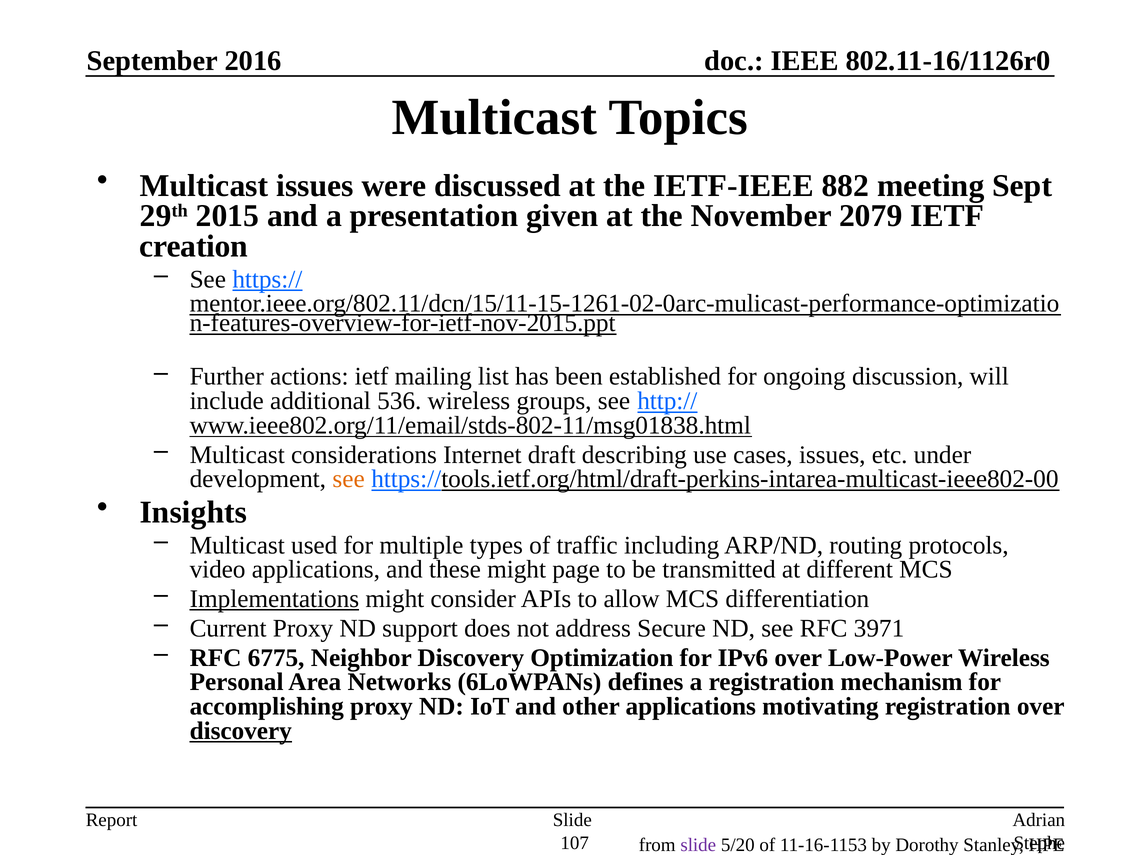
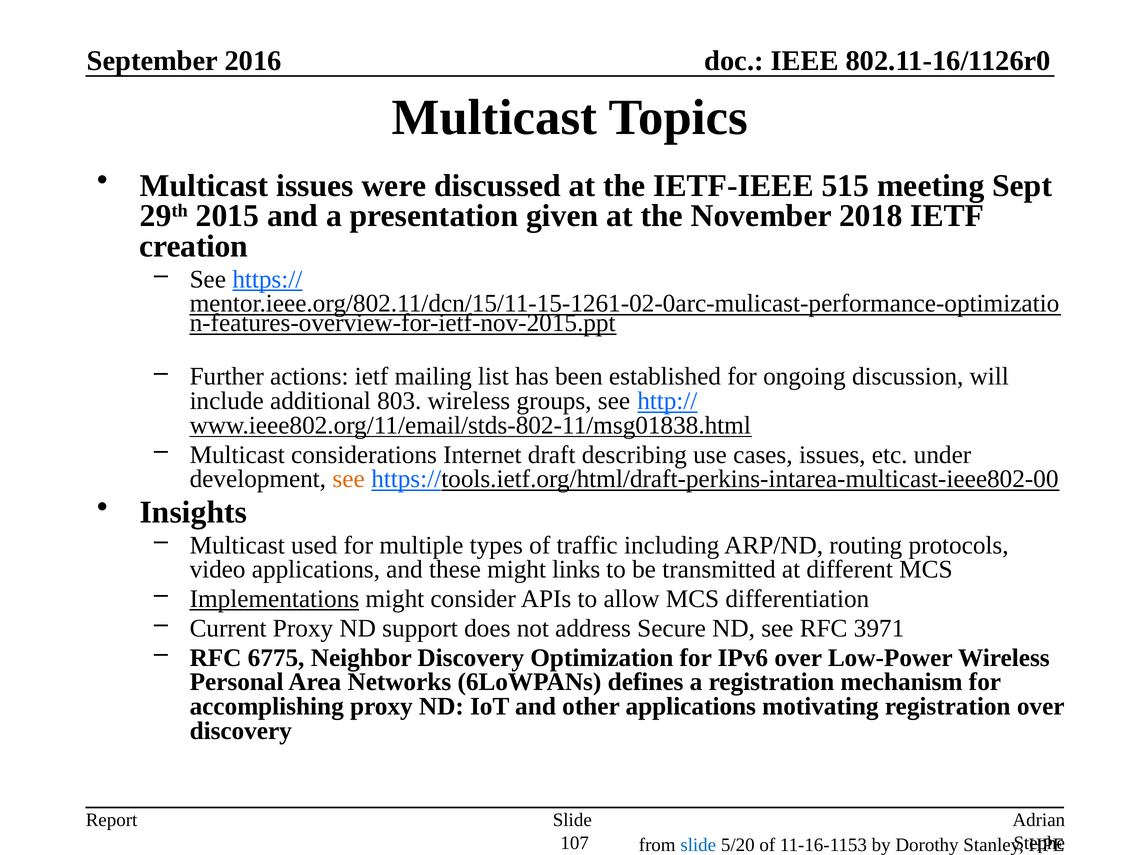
882: 882 -> 515 (845, 186)
2079: 2079 -> 2018 (871, 216)
536: 536 -> 803 (399, 401)
page: page -> links (576, 570)
discovery underline: present -> none (241, 731)
slide colour: purple -> blue (698, 845)
